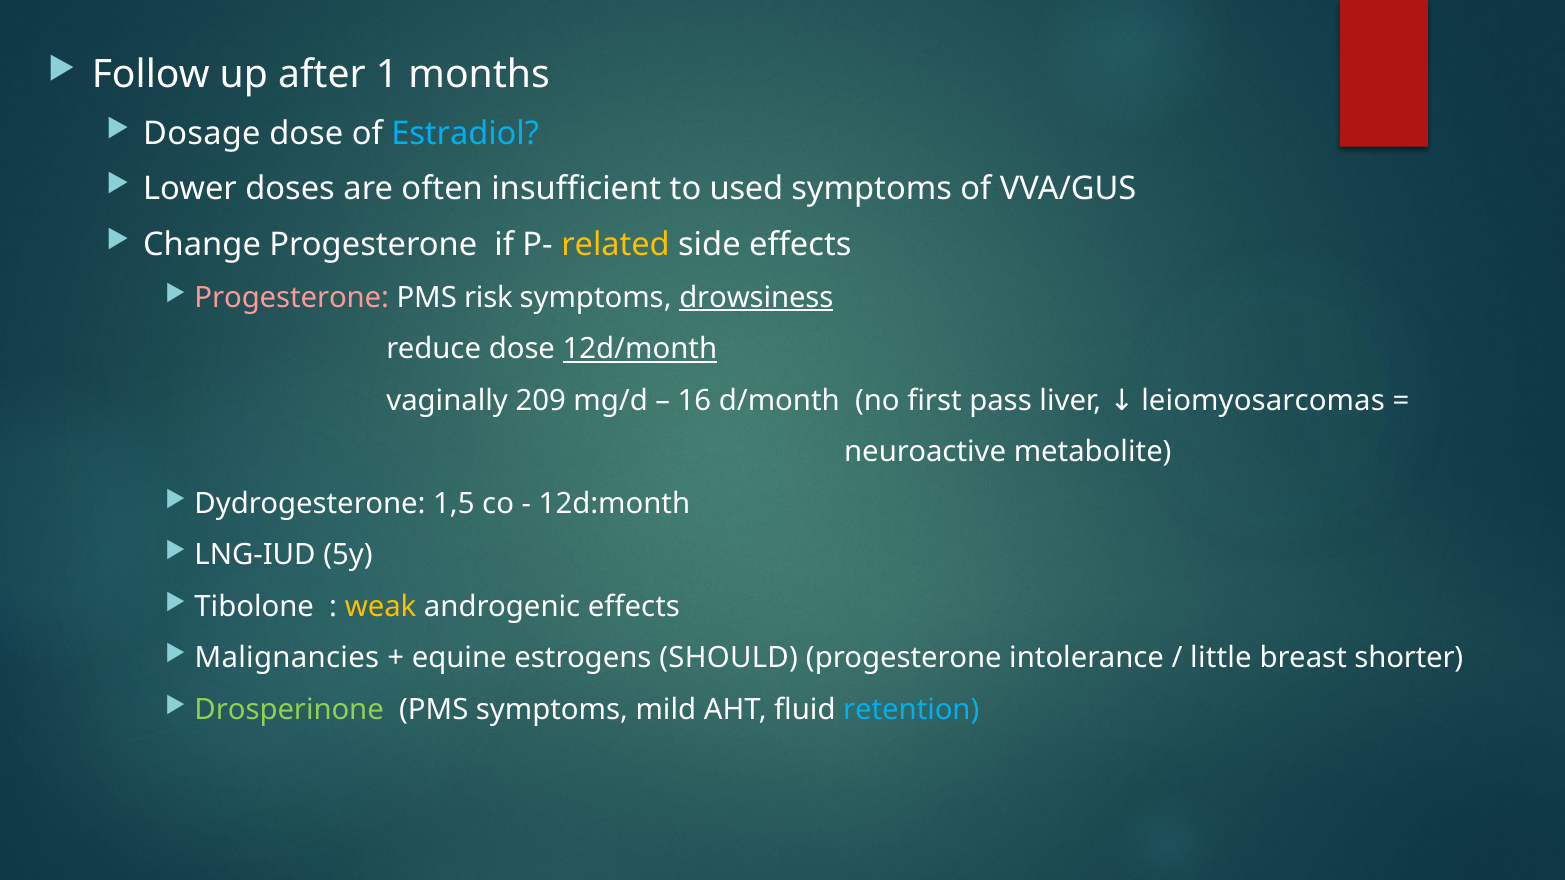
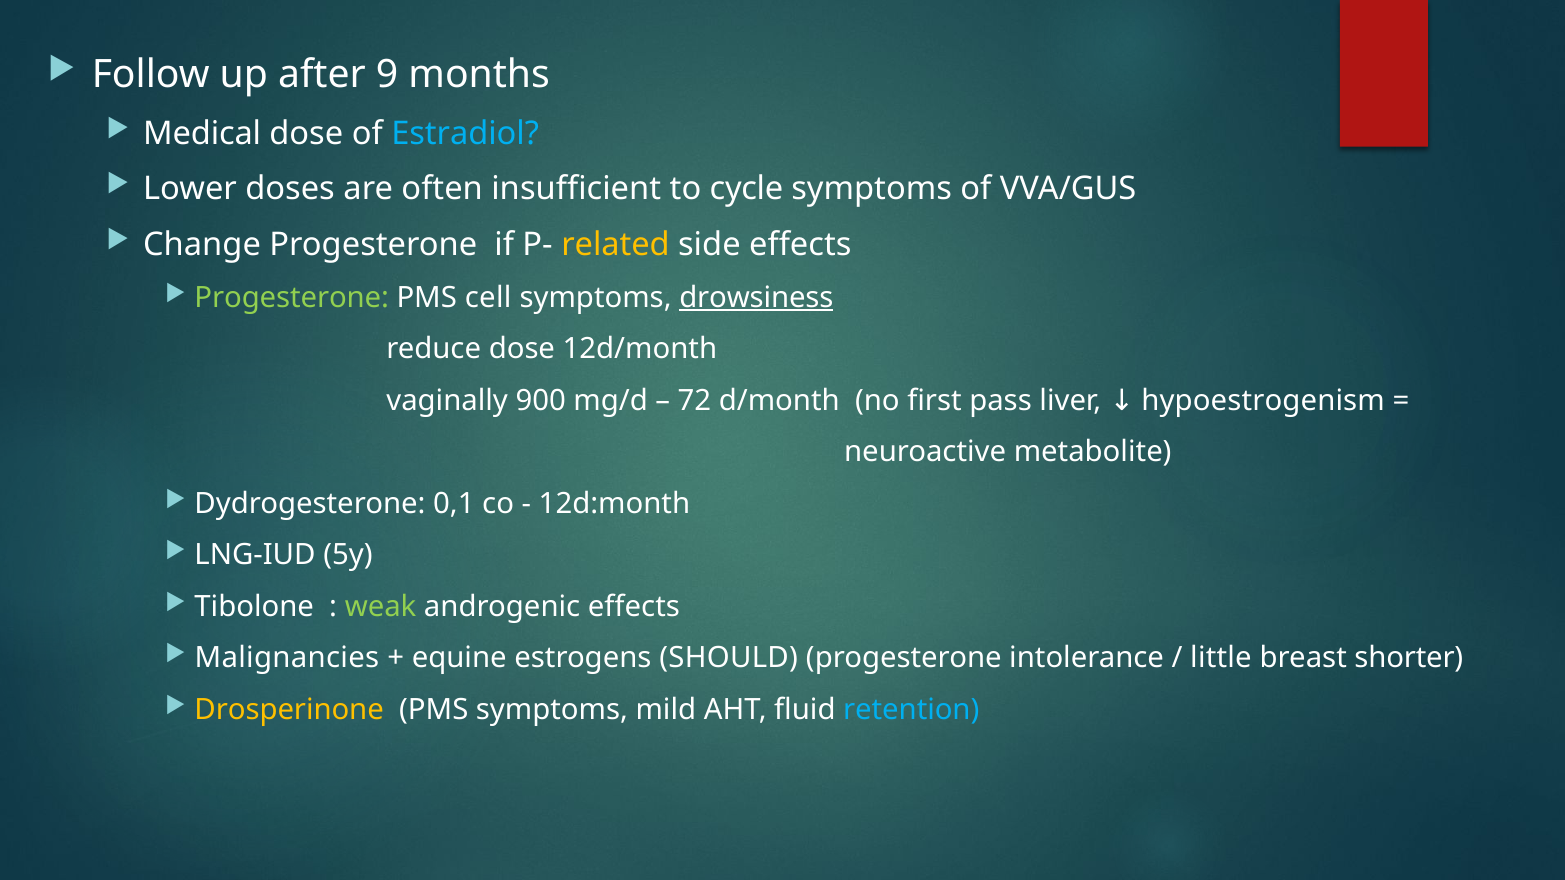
1: 1 -> 9 (387, 75)
Dosage: Dosage -> Medical (202, 134)
used: used -> cycle (746, 189)
Progesterone colour: pink -> light green (292, 298)
risk: risk -> cell (488, 298)
12d/month underline: present -> none (640, 349)
209: 209 -> 900 (541, 401)
16: 16 -> 72 (694, 401)
leiomyosarcomas: leiomyosarcomas -> hypoestrogenism (1263, 401)
1,5: 1,5 -> 0,1 (454, 504)
weak colour: yellow -> light green (381, 607)
Drosperinone colour: light green -> yellow (289, 710)
